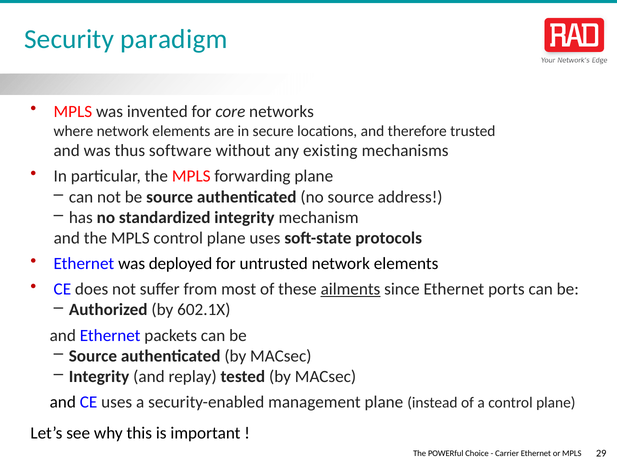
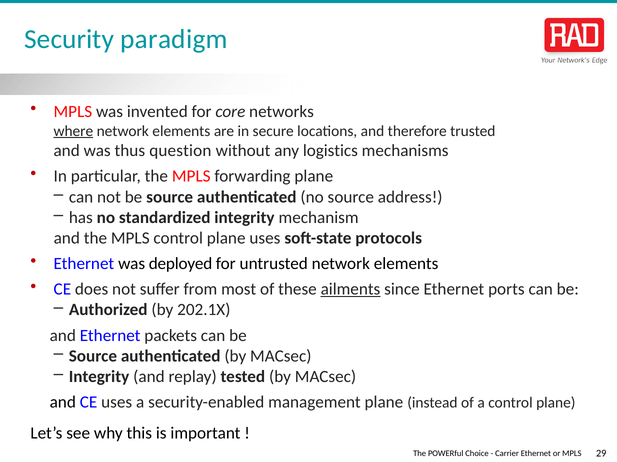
where underline: none -> present (73, 131)
software: software -> question (180, 151)
existing: existing -> logistics (330, 151)
602.1X: 602.1X -> 202.1X (204, 310)
